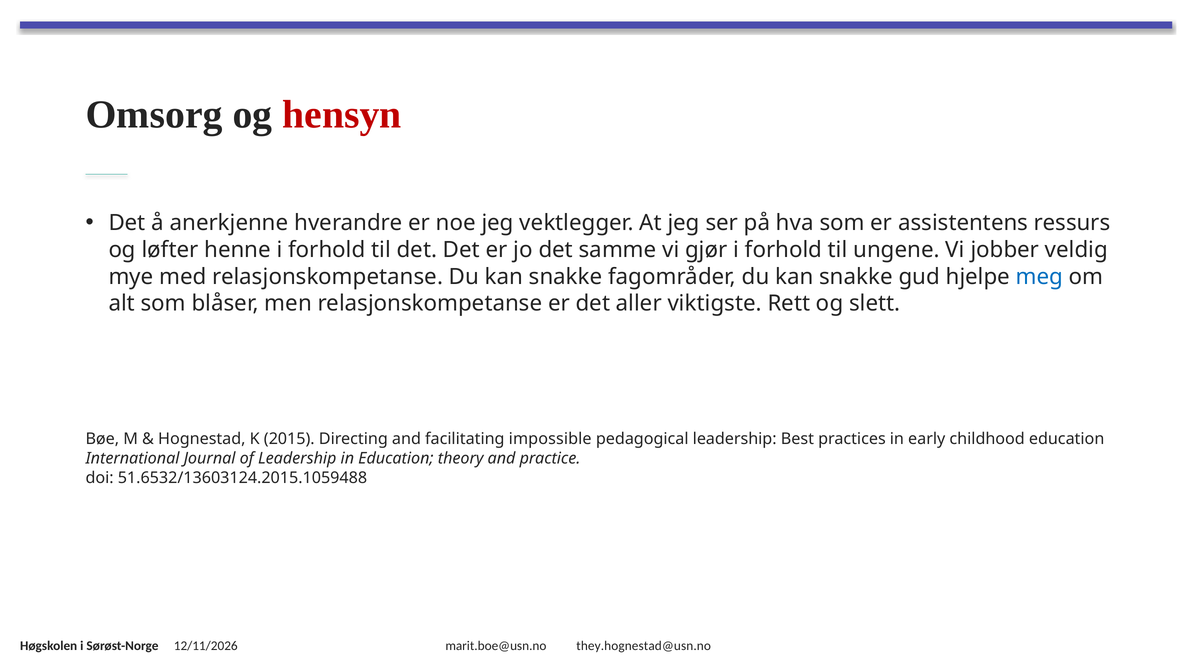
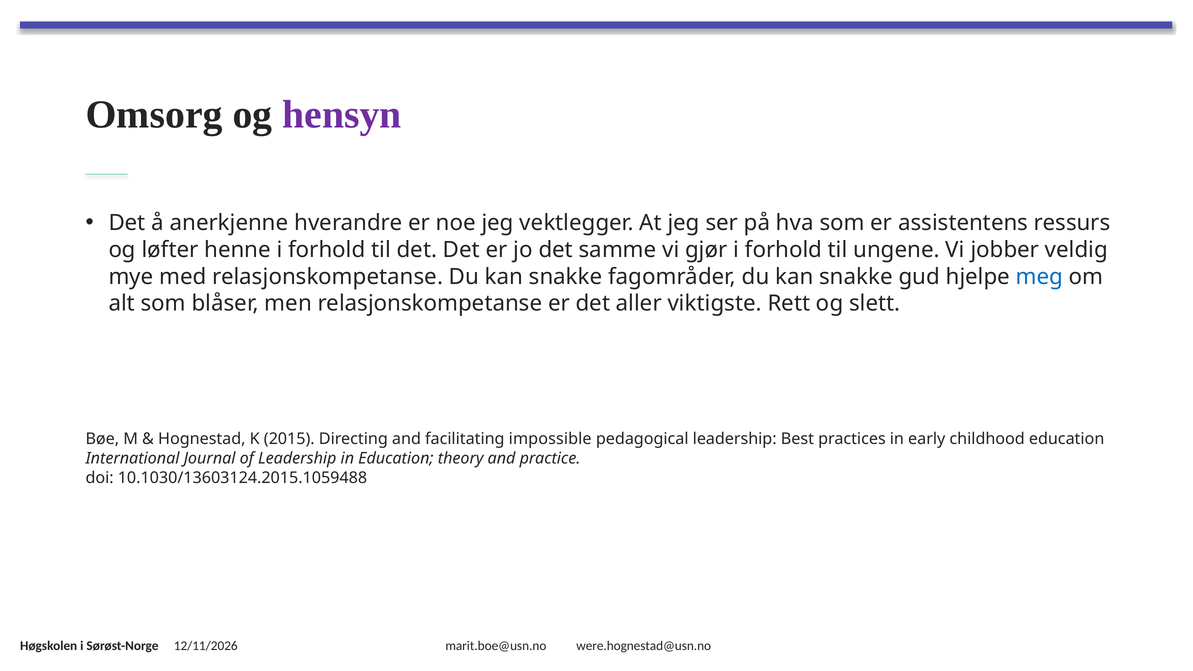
hensyn colour: red -> purple (342, 115)
51.6532/13603124.2015.1059488: 51.6532/13603124.2015.1059488 -> 10.1030/13603124.2015.1059488 (242, 478)
they.hognestad@usn.no: they.hognestad@usn.no -> were.hognestad@usn.no (644, 646)
